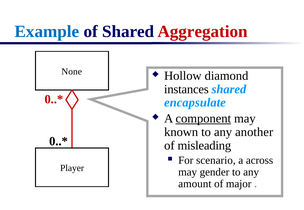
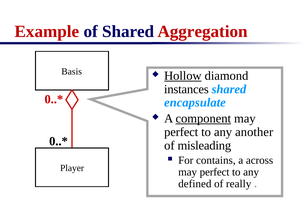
Example colour: blue -> red (47, 32)
None: None -> Basis (72, 72)
Hollow underline: none -> present (183, 76)
known: known -> perfect (181, 132)
scenario: scenario -> contains (216, 161)
gender: gender -> perfect (215, 172)
amount: amount -> defined (195, 184)
major: major -> really (239, 184)
